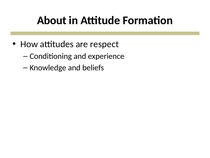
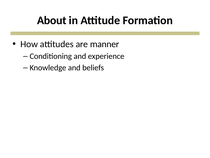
respect: respect -> manner (105, 44)
